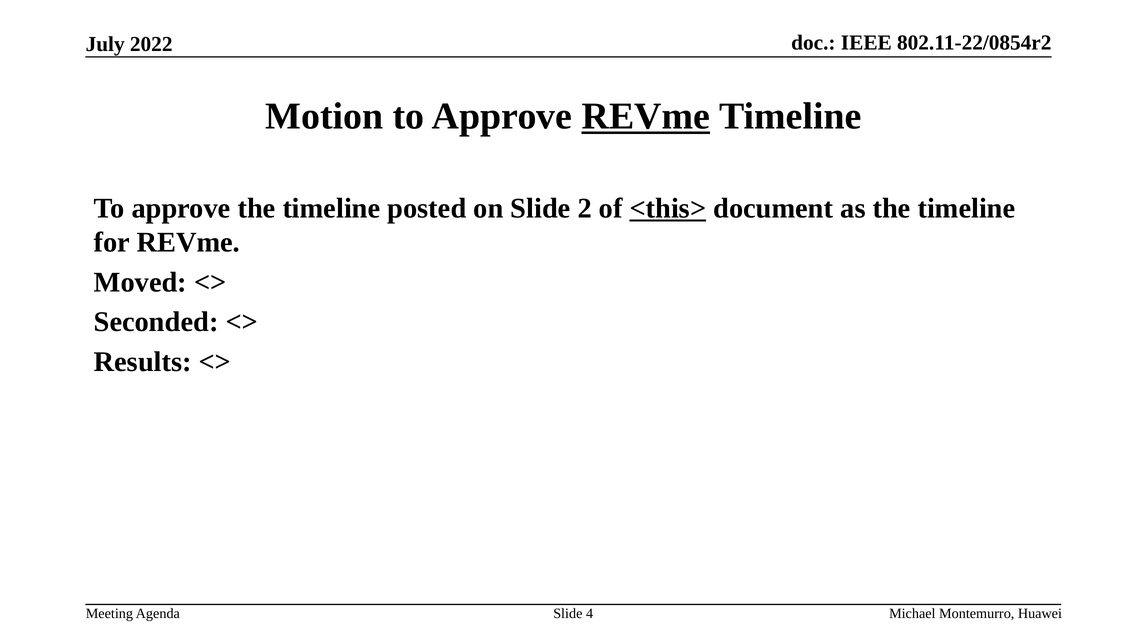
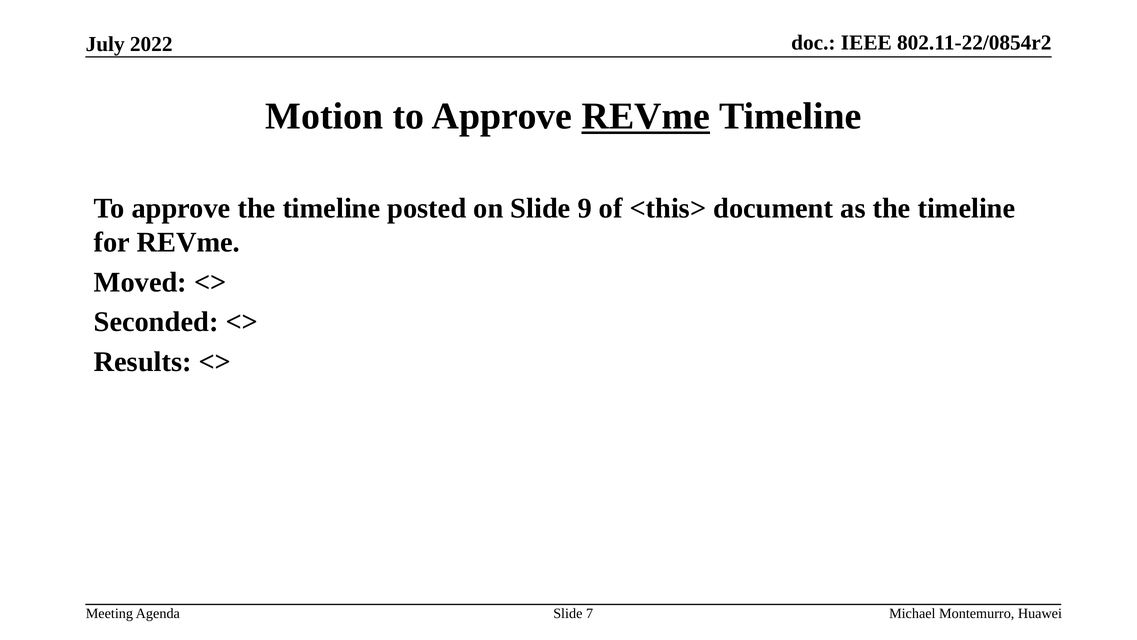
2: 2 -> 9 (585, 208)
<this> underline: present -> none (668, 208)
4: 4 -> 7 (590, 613)
